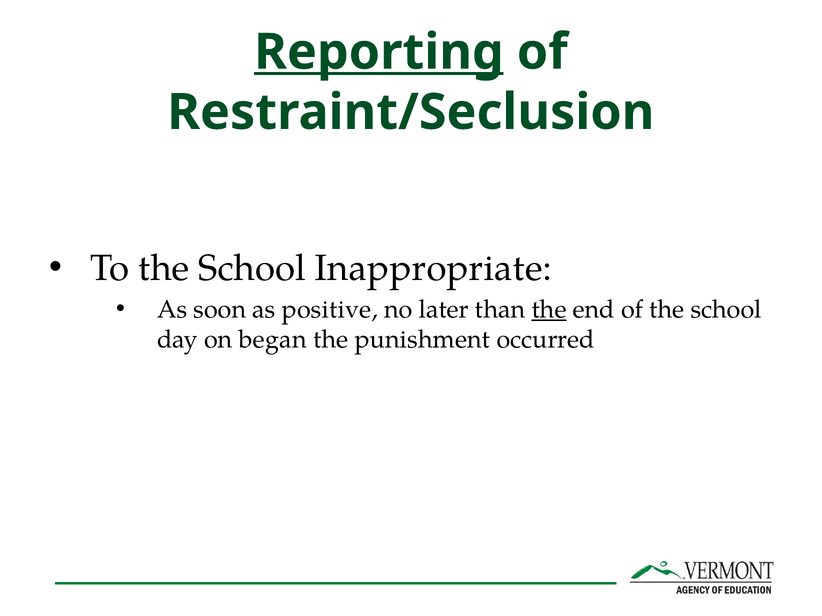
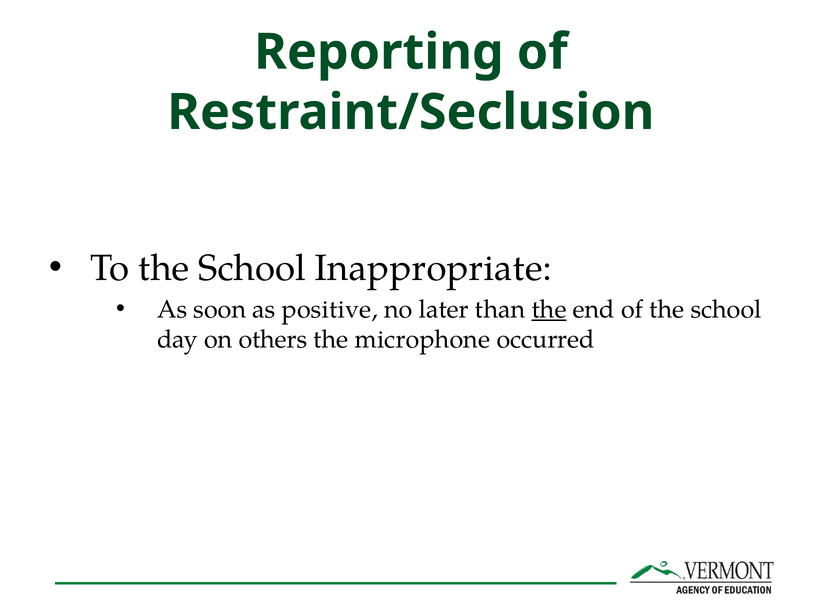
Reporting underline: present -> none (379, 52)
began: began -> others (273, 340)
punishment: punishment -> microphone (422, 340)
